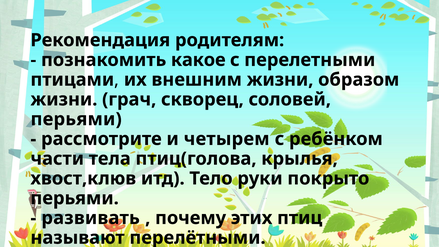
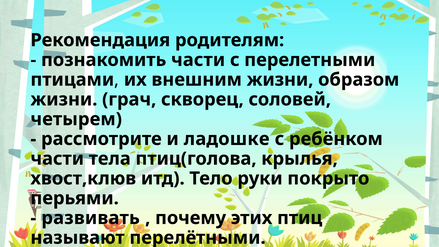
познакомить какое: какое -> части (198, 60)
перьями: перьями -> четырем (76, 119)
четырем: четырем -> ладошке (227, 139)
